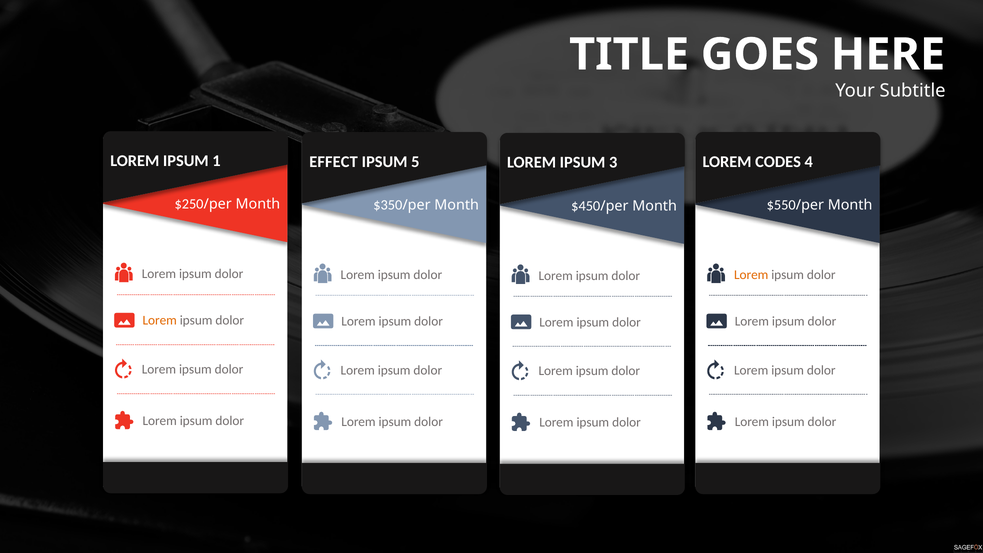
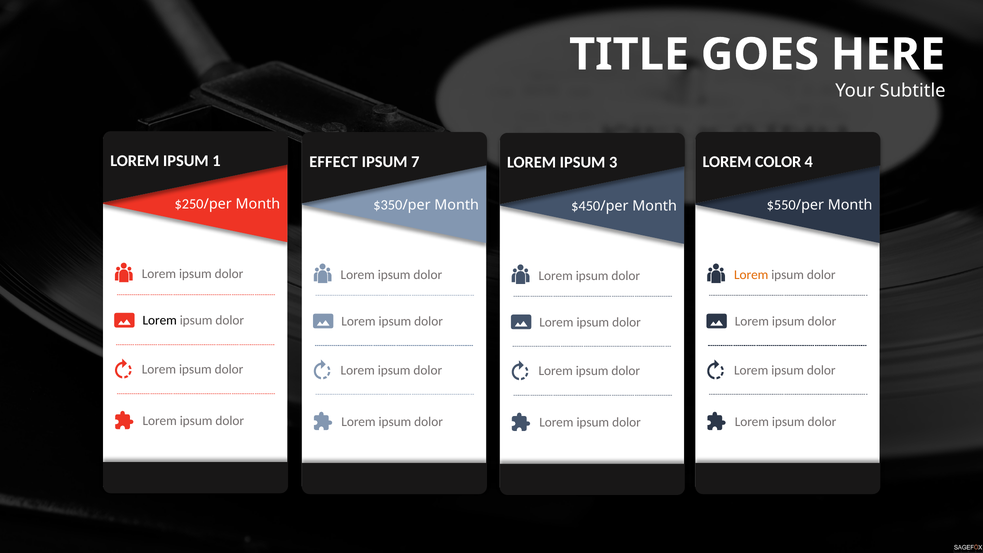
5: 5 -> 7 (415, 162)
CODES: CODES -> COLOR (778, 162)
Lorem colour: orange -> black (160, 320)
